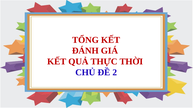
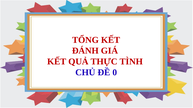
THỜI: THỜI -> TÌNH (131, 62)
2: 2 -> 0 (115, 73)
